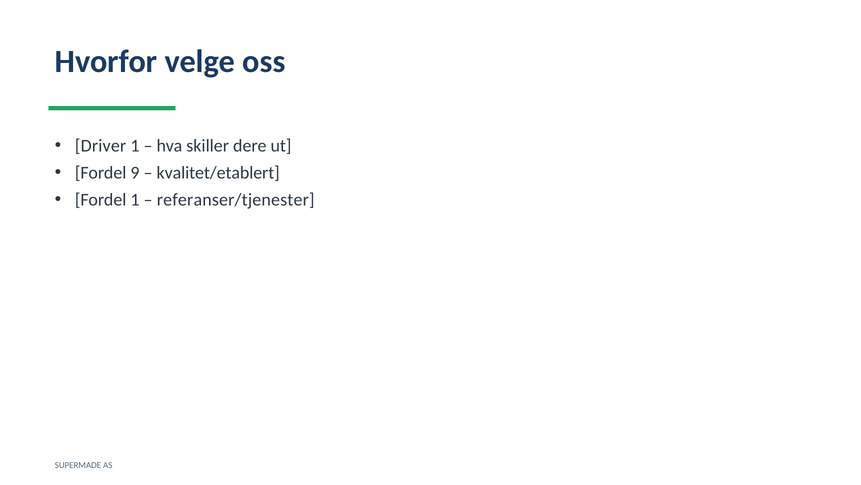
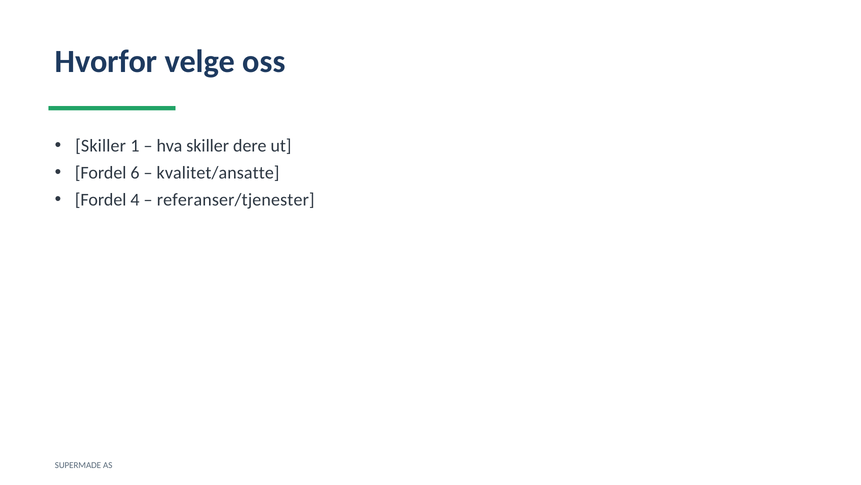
Driver: Driver -> Skiller (101, 146)
9: 9 -> 6 (135, 173)
kvalitet/etablert: kvalitet/etablert -> kvalitet/ansatte (218, 173)
Fordel 1: 1 -> 4 (135, 200)
